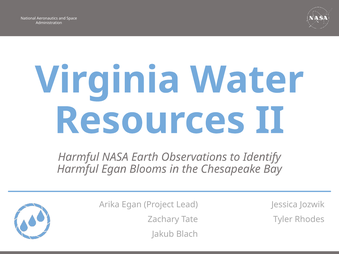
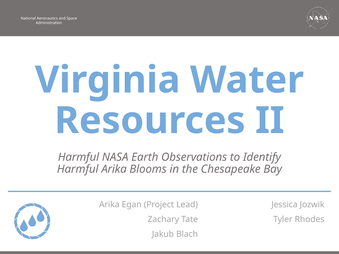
Harmful Egan: Egan -> Arika (114, 169)
